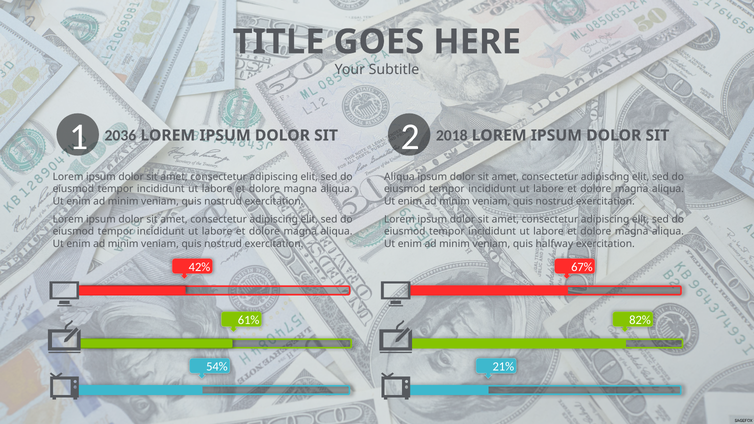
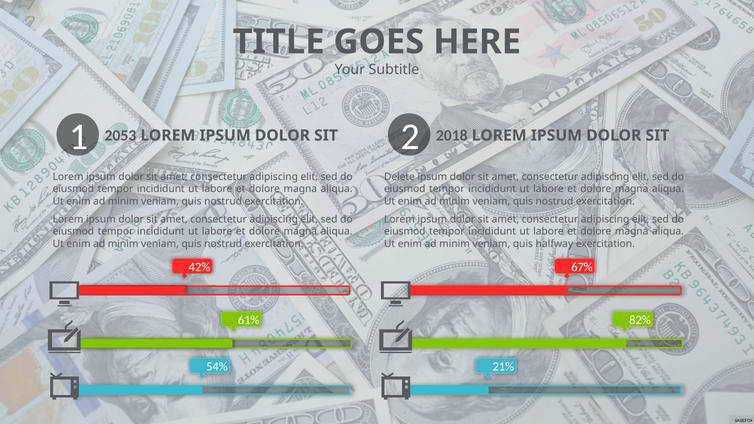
2036: 2036 -> 2053 (120, 135)
Aliqua: Aliqua -> Delete (399, 177)
